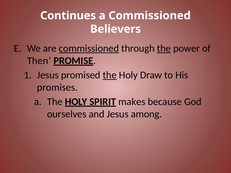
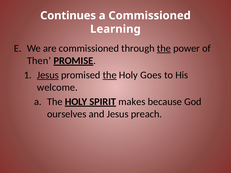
Believers: Believers -> Learning (115, 29)
commissioned underline: present -> none (89, 48)
Jesus underline: none -> present (48, 75)
Draw: Draw -> Goes (151, 75)
promises: promises -> welcome (57, 88)
among: among -> preach (146, 114)
